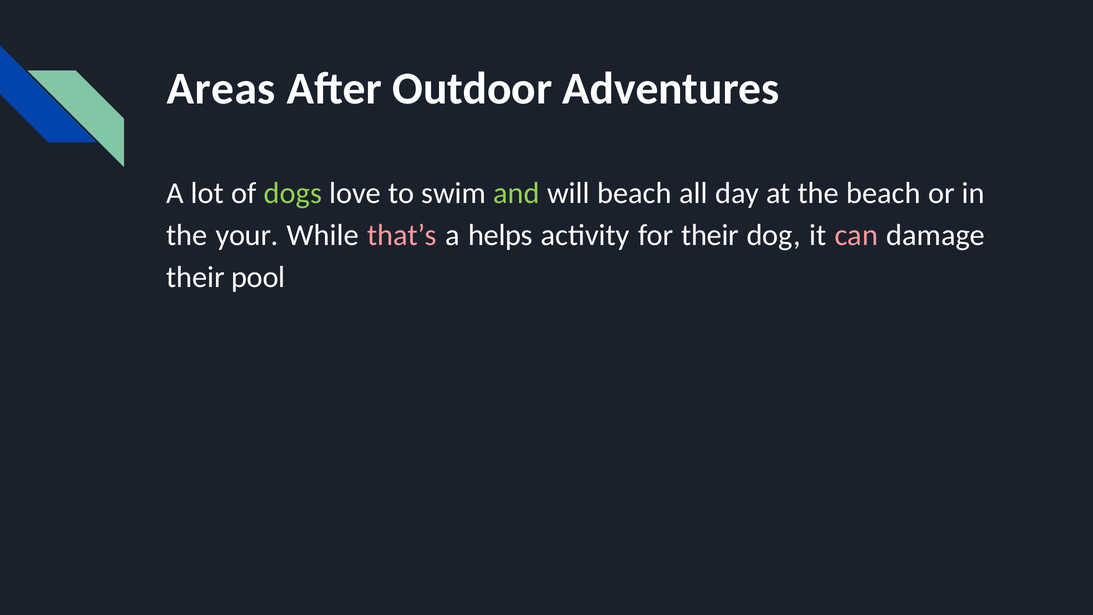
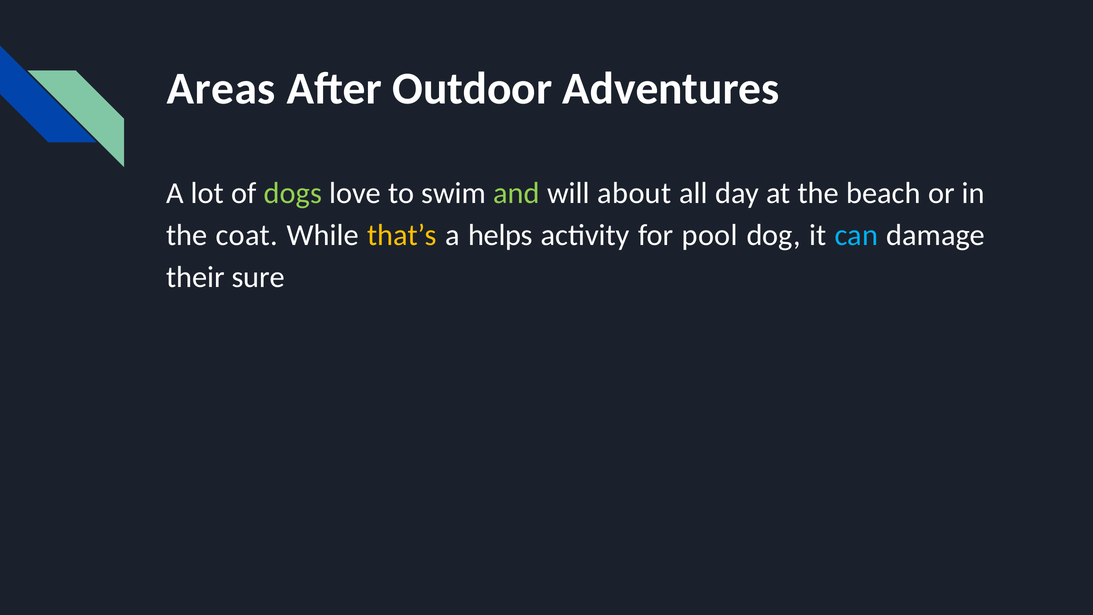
will beach: beach -> about (634, 193)
your: your -> coat (247, 235)
that’s colour: pink -> yellow (402, 235)
for their: their -> pool (710, 235)
can colour: pink -> light blue (856, 235)
pool: pool -> sure (258, 277)
